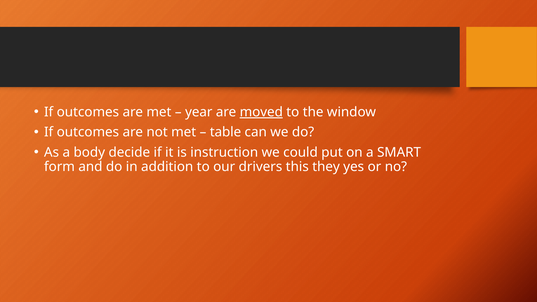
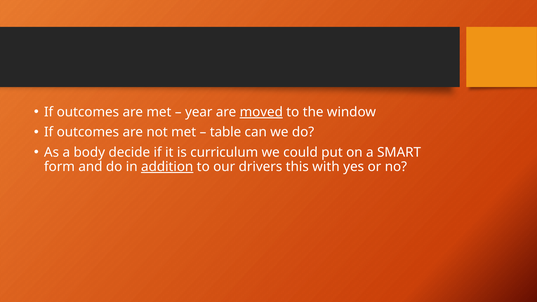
instruction: instruction -> curriculum (224, 152)
addition underline: none -> present (167, 167)
they: they -> with (326, 167)
